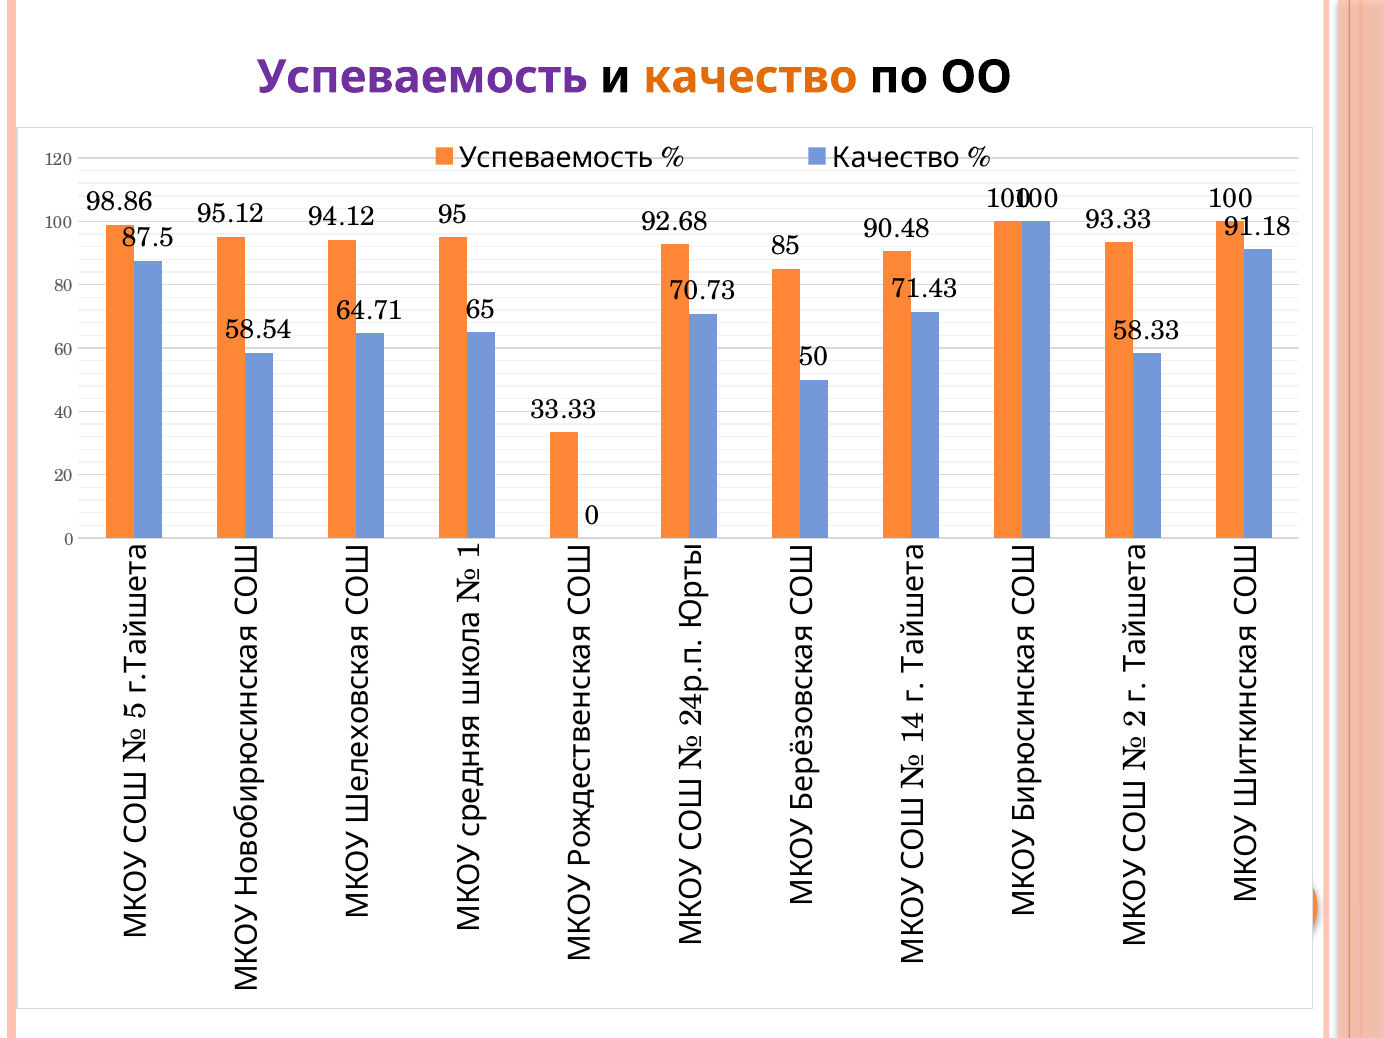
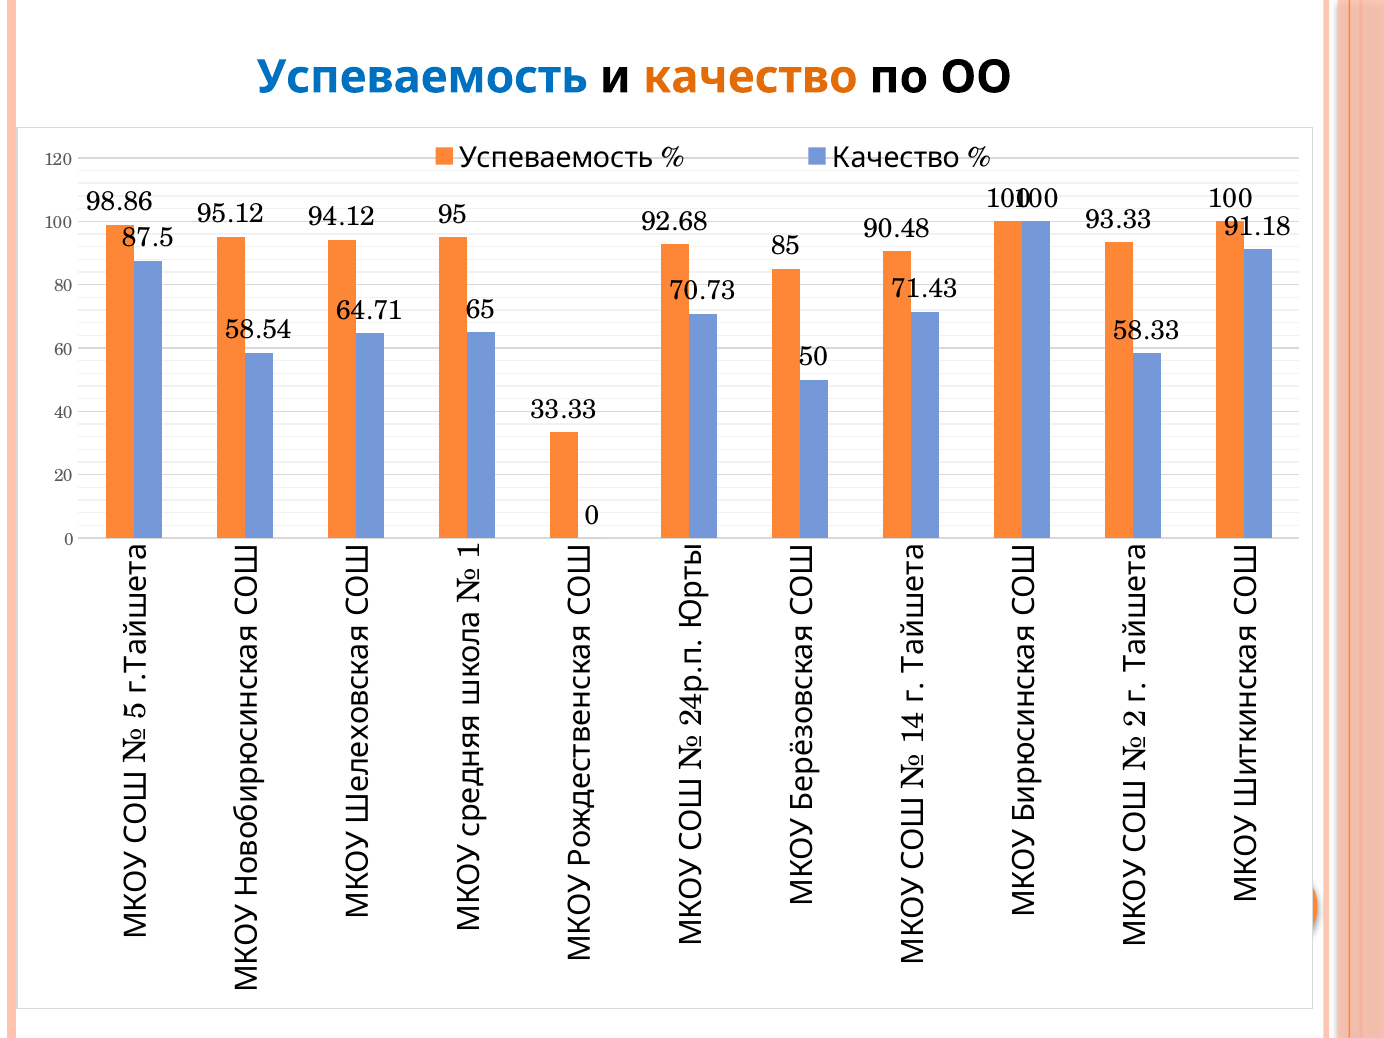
Успеваемость colour: purple -> blue (422, 77)
